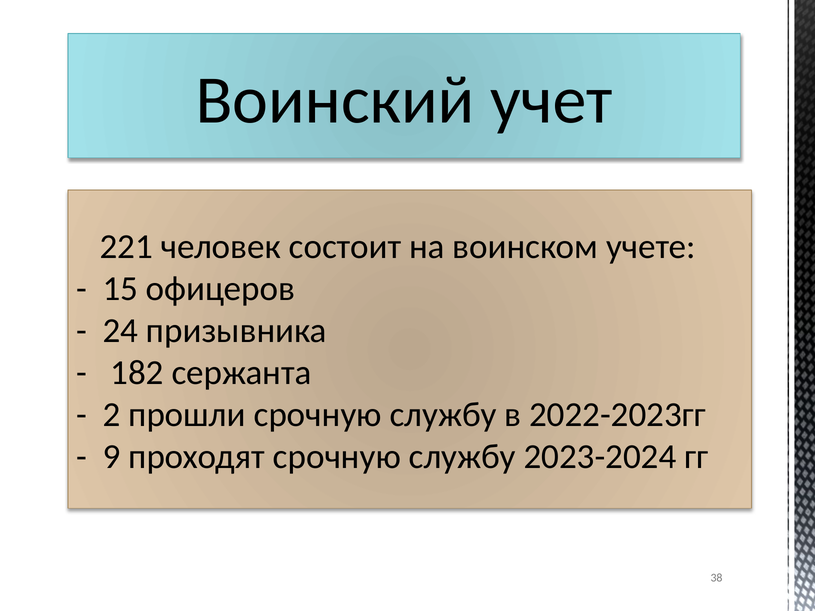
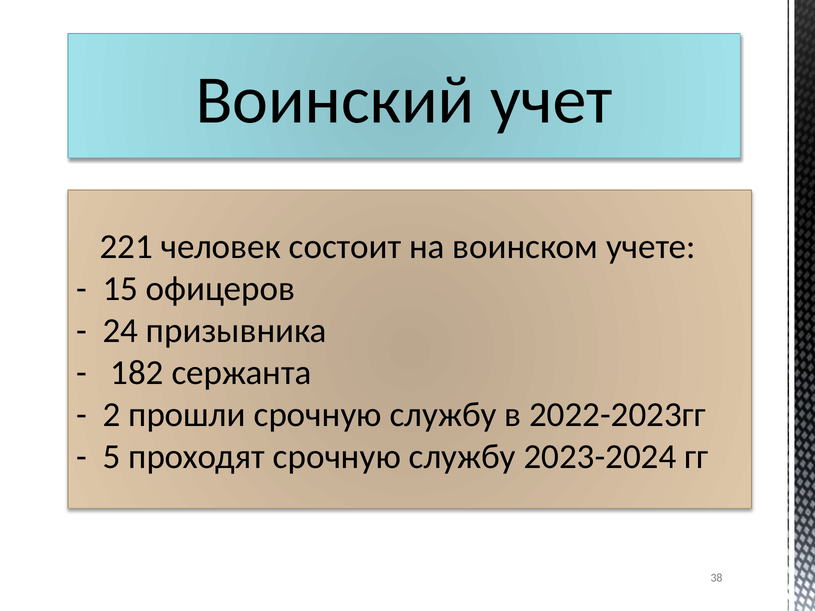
9: 9 -> 5 (111, 457)
